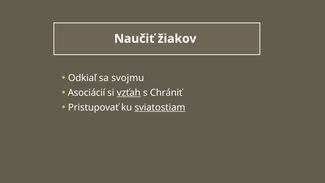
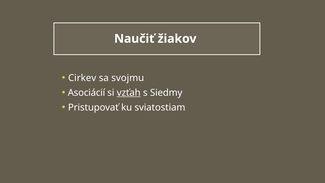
Odkiaľ: Odkiaľ -> Cirkev (82, 78)
Chrániť: Chrániť -> Siedmy (166, 93)
sviatostiam underline: present -> none (160, 107)
